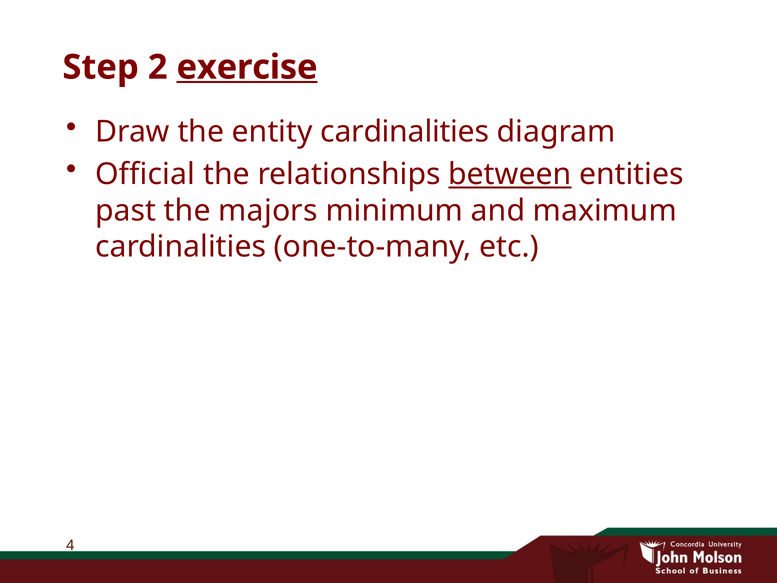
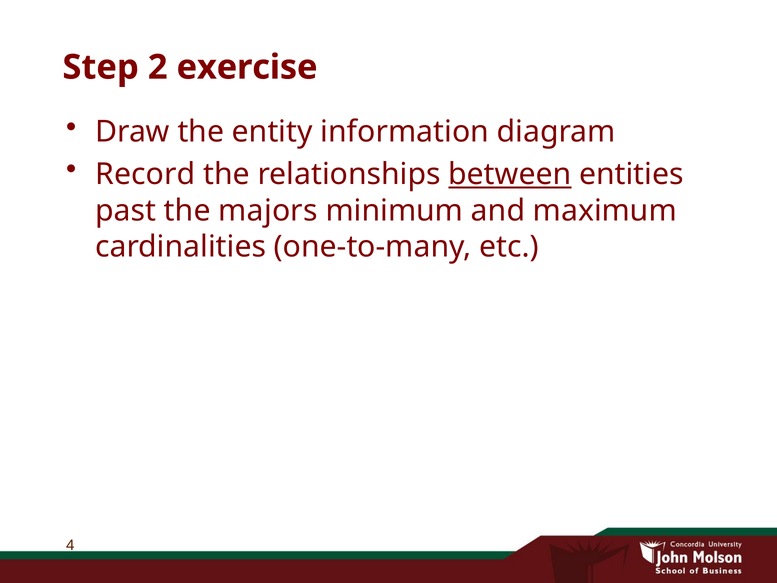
exercise underline: present -> none (247, 67)
entity cardinalities: cardinalities -> information (405, 132)
Official: Official -> Record (145, 174)
